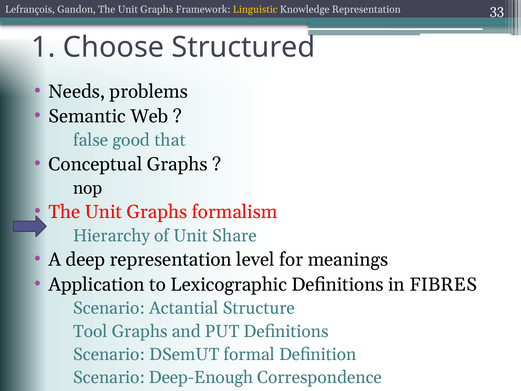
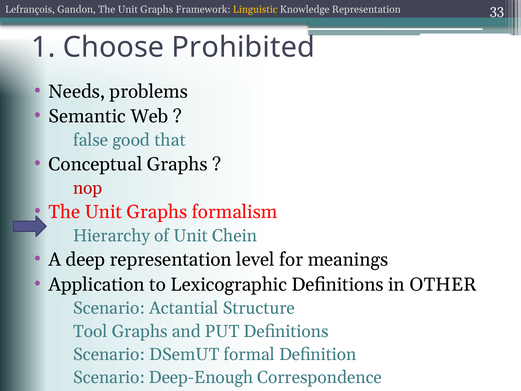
Structured: Structured -> Prohibited (243, 47)
nop colour: black -> red (88, 188)
Share: Share -> Chein (235, 236)
FIBRES: FIBRES -> OTHER (443, 284)
